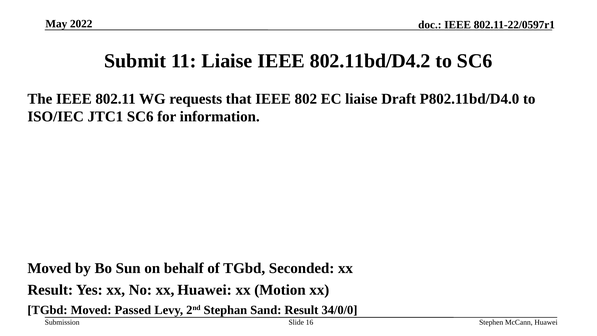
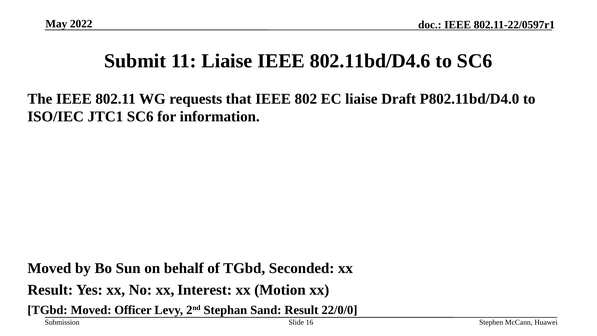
802.11bd/D4.2: 802.11bd/D4.2 -> 802.11bd/D4.6 (370, 61)
xx Huawei: Huawei -> Interest (205, 290)
Passed: Passed -> Officer (133, 310)
34/0/0: 34/0/0 -> 22/0/0 (339, 310)
